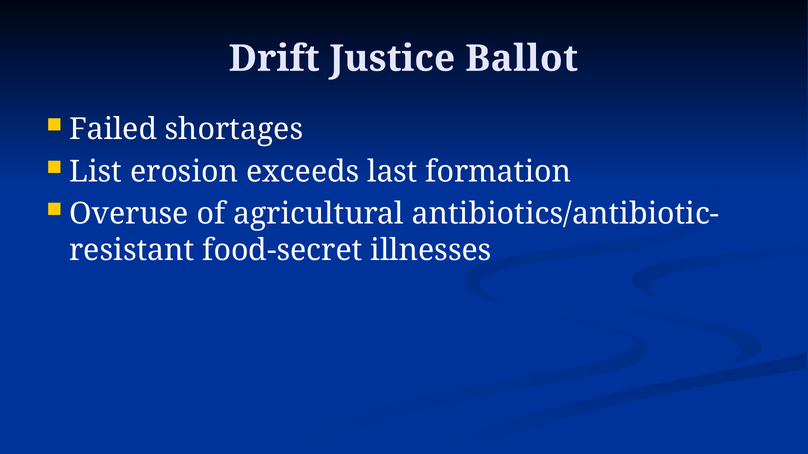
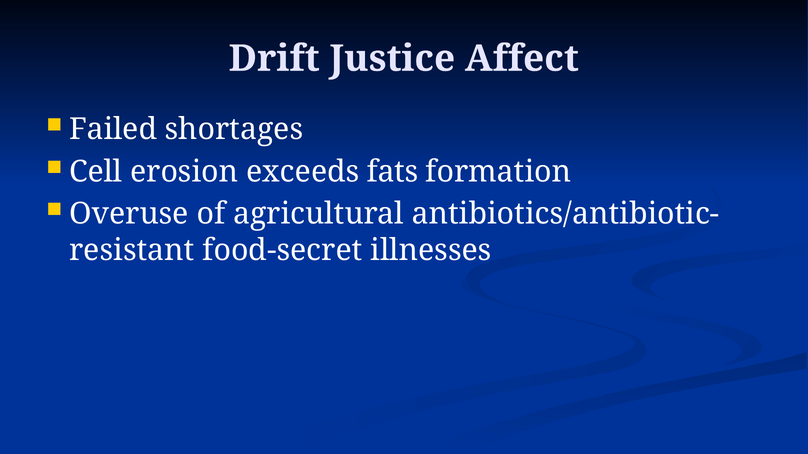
Ballot: Ballot -> Affect (522, 59)
List: List -> Cell (96, 172)
last: last -> fats (393, 172)
